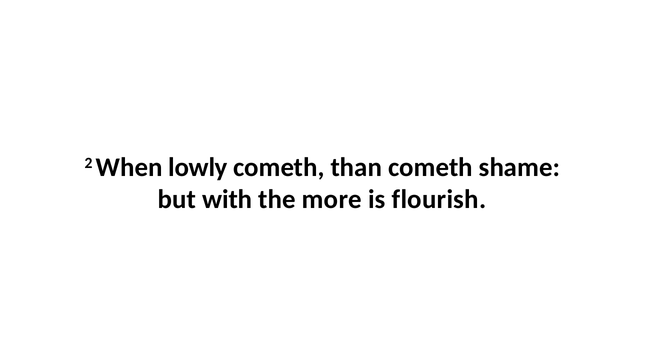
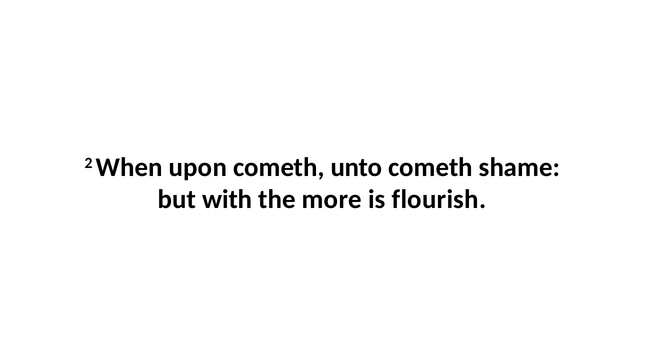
lowly: lowly -> upon (198, 167)
than: than -> unto (357, 167)
